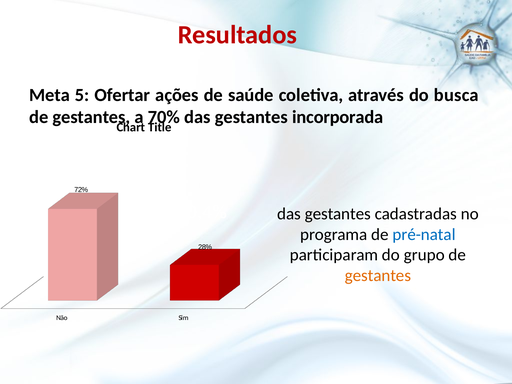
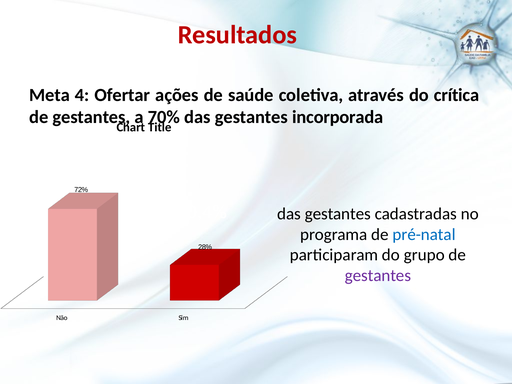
5: 5 -> 4 (82, 95)
busca: busca -> crítica (457, 95)
gestantes colour: orange -> purple (378, 275)
